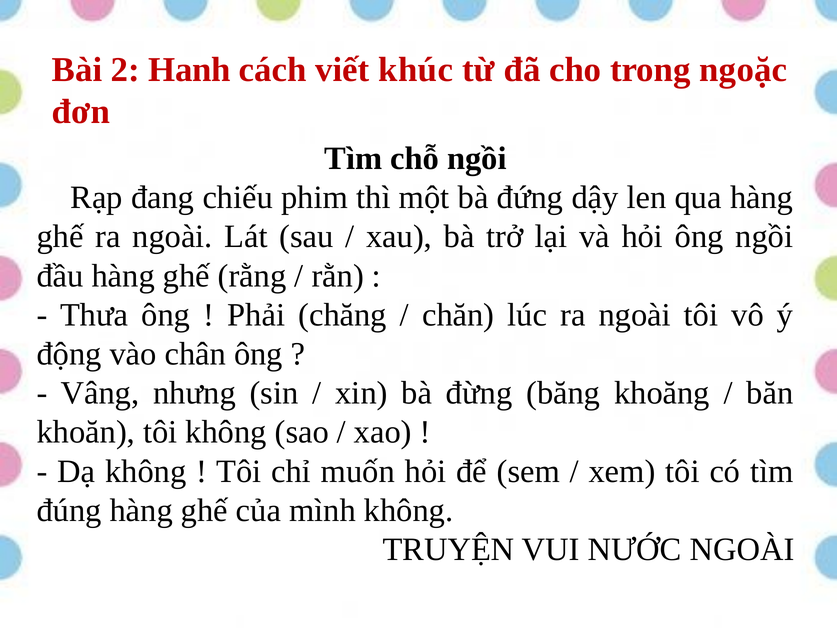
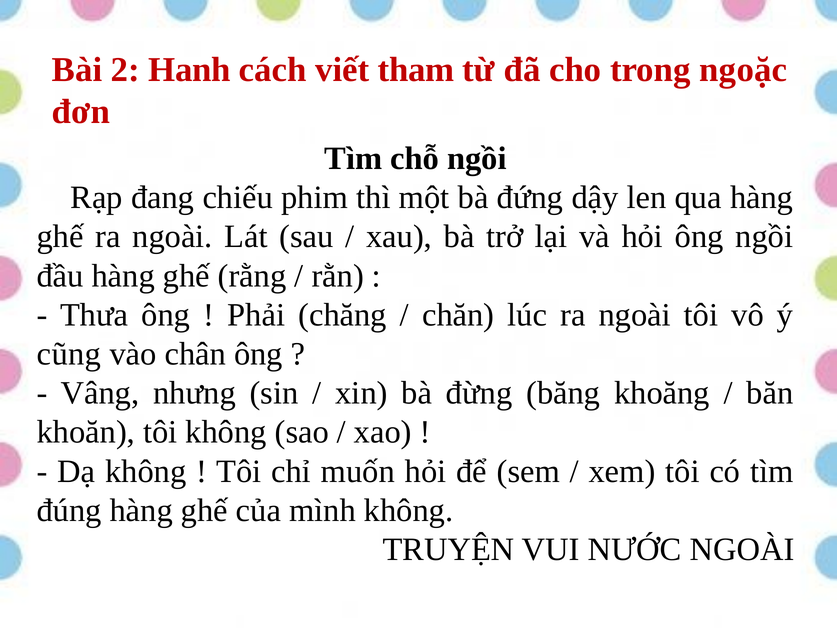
khúc: khúc -> tham (416, 70)
động: động -> cũng (69, 354)
